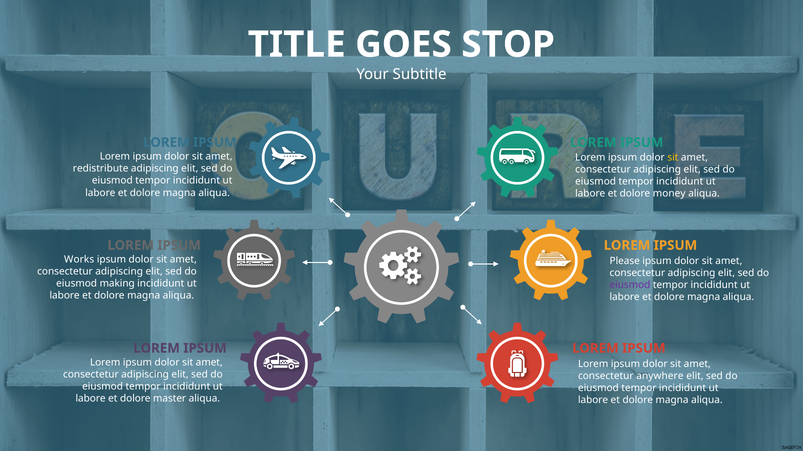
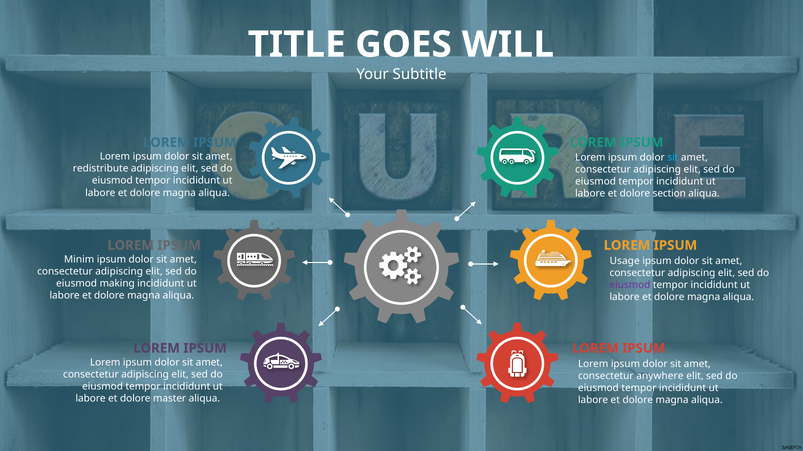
STOP: STOP -> WILL (508, 45)
sit colour: yellow -> light blue (673, 158)
money: money -> section (669, 194)
Works: Works -> Minim (79, 260)
Please: Please -> Usage (625, 261)
